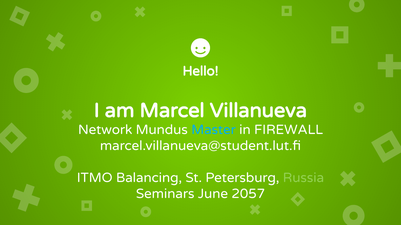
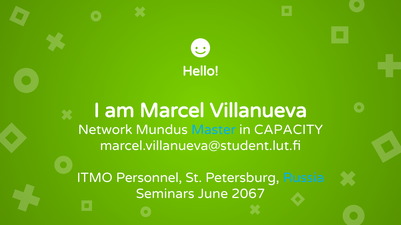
FIREWALL: FIREWALL -> CAPACITY (289, 130)
Balancing: Balancing -> Personnel (149, 178)
Russia colour: light green -> light blue (303, 178)
2057: 2057 -> 2067 (248, 194)
